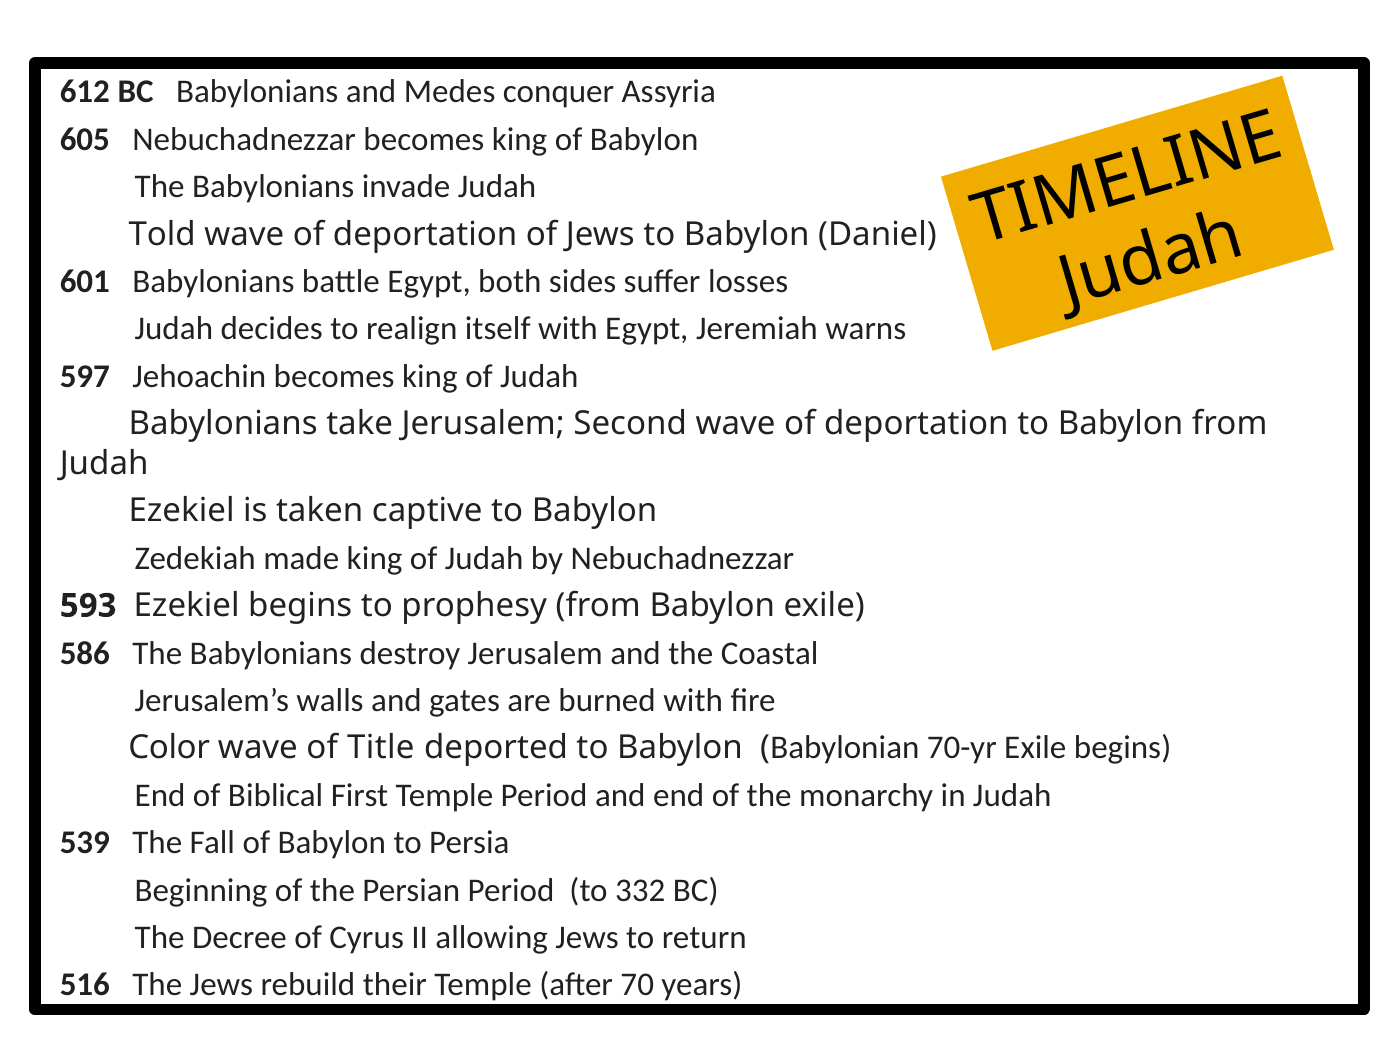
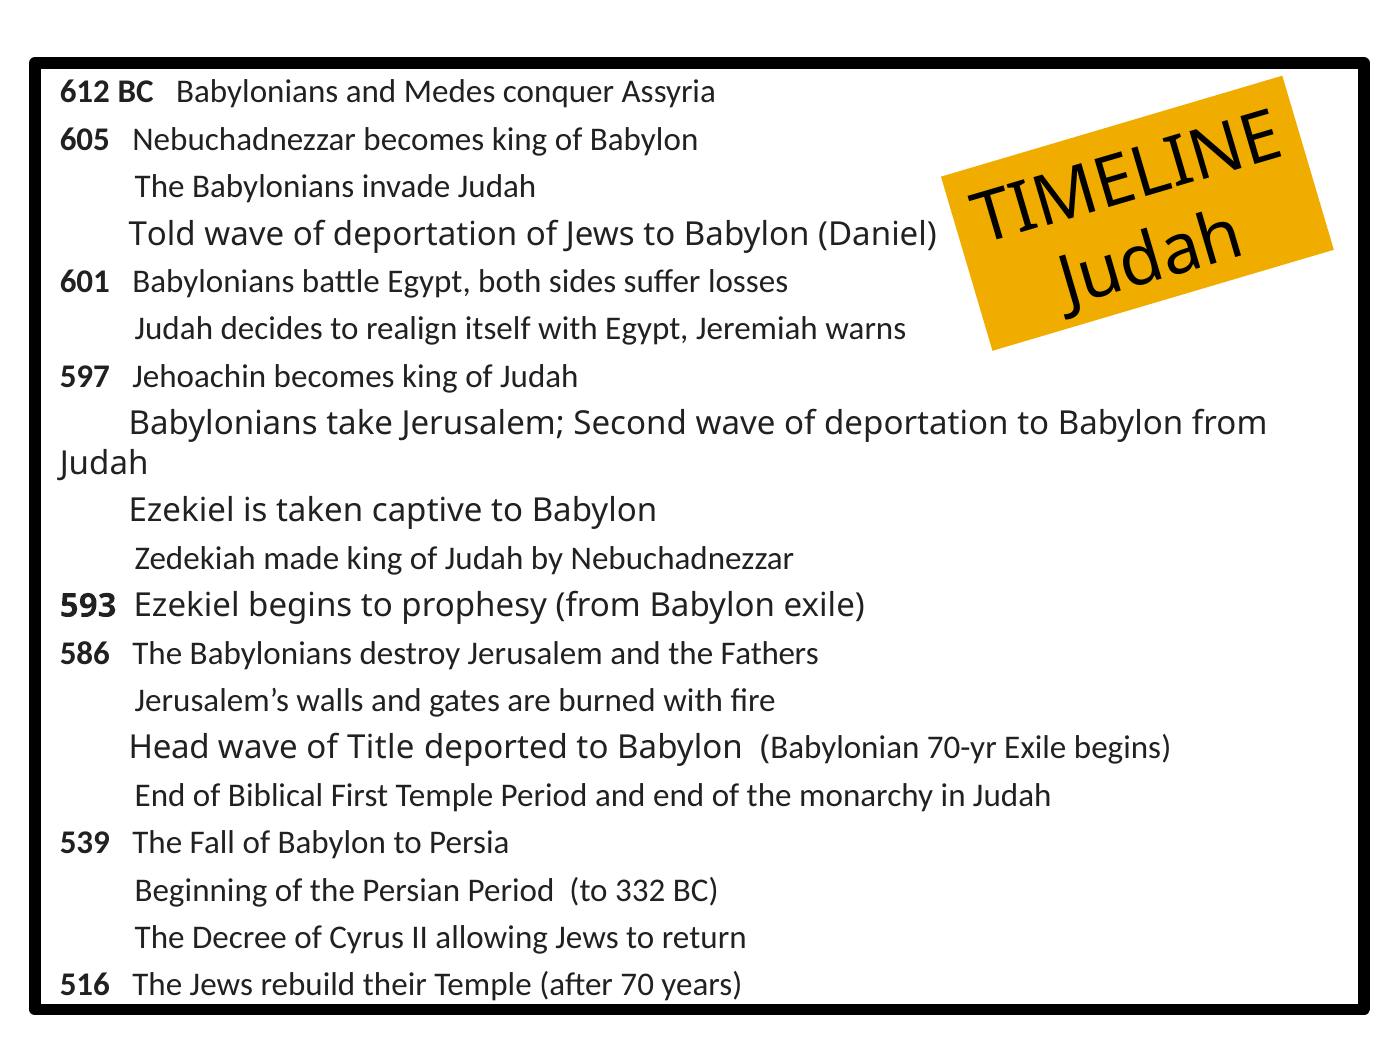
Coastal: Coastal -> Fathers (770, 653)
Color: Color -> Head (169, 748)
